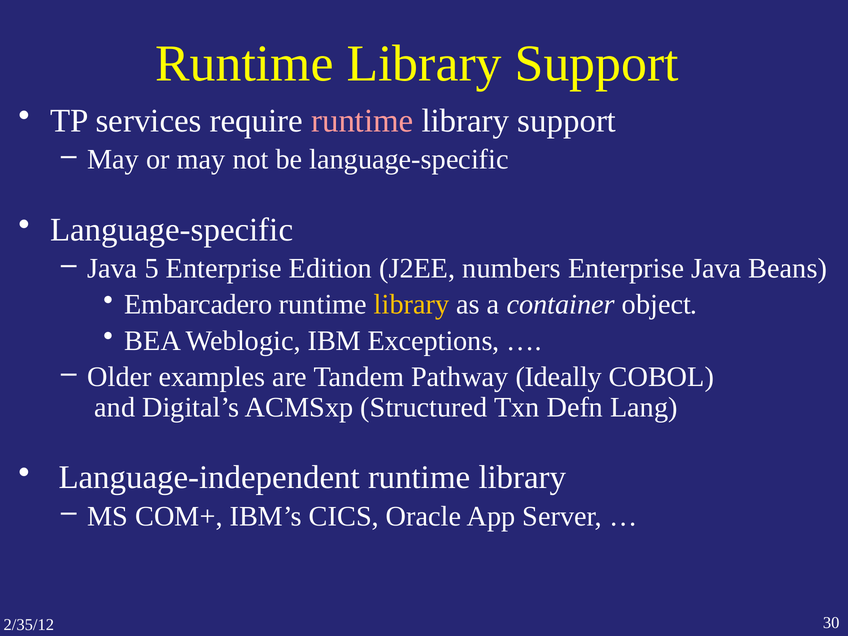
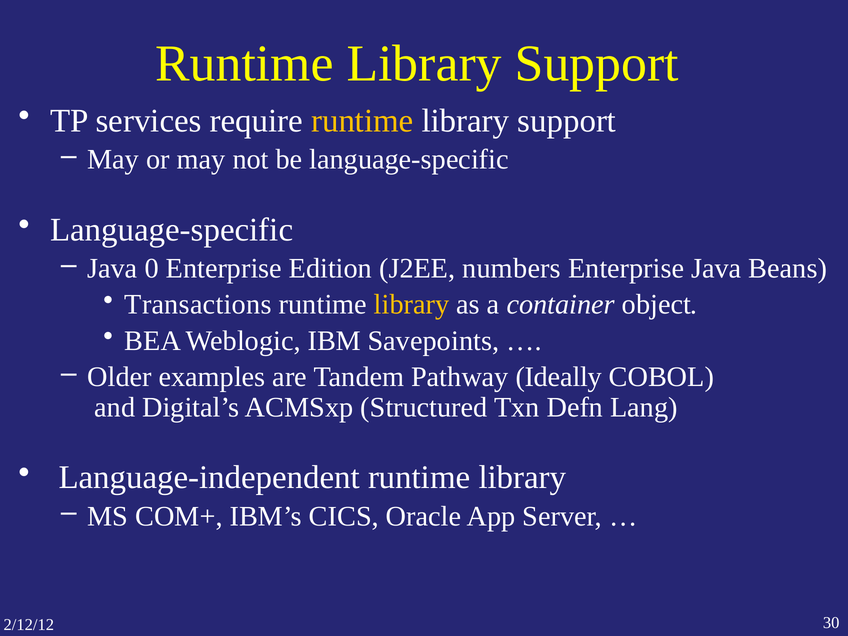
runtime colour: pink -> yellow (362, 121)
5: 5 -> 0 (152, 268)
Embarcadero: Embarcadero -> Transactions (198, 305)
Exceptions: Exceptions -> Savepoints (433, 341)
2/35/12: 2/35/12 -> 2/12/12 (29, 625)
